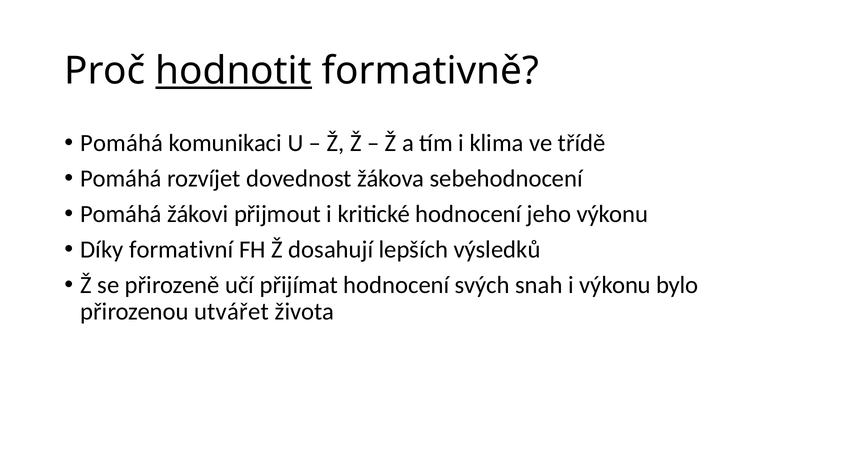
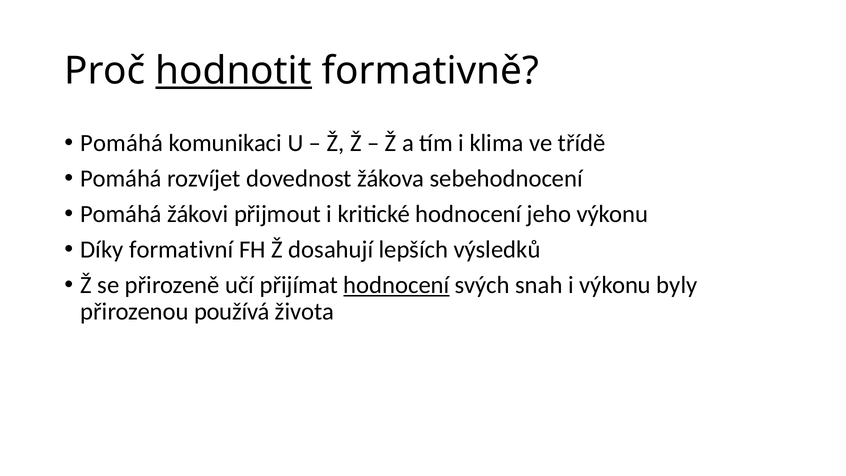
hodnocení underline: none -> present (396, 285)
bylo: bylo -> byly (677, 285)
utvářet: utvářet -> používá (232, 312)
